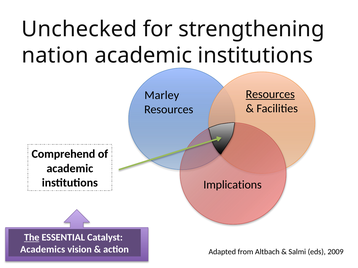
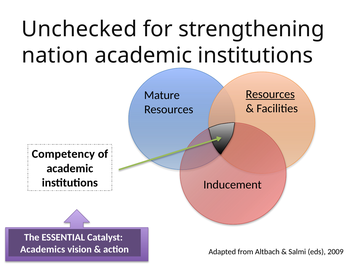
Marley: Marley -> Mature (162, 95)
Comprehend: Comprehend -> Competency (63, 154)
Implications: Implications -> Inducement (232, 185)
The underline: present -> none (32, 238)
